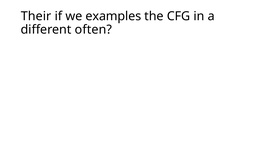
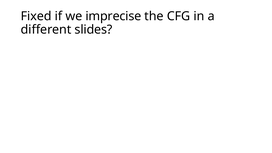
Their: Their -> Fixed (36, 16)
examples: examples -> imprecise (113, 16)
often: often -> slides (93, 30)
